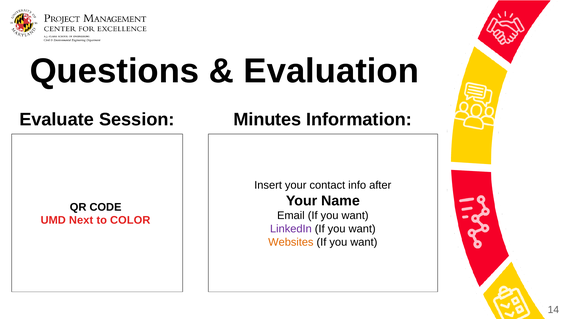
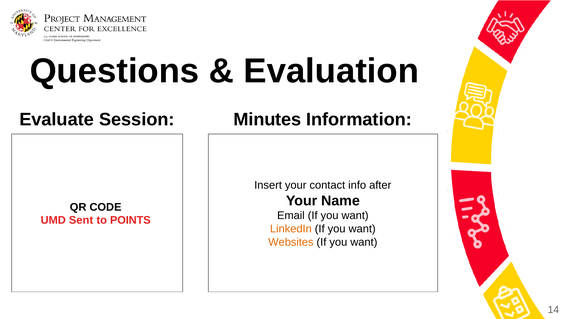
Next: Next -> Sent (81, 221)
COLOR: COLOR -> POINTS (130, 221)
LinkedIn colour: purple -> orange (291, 229)
